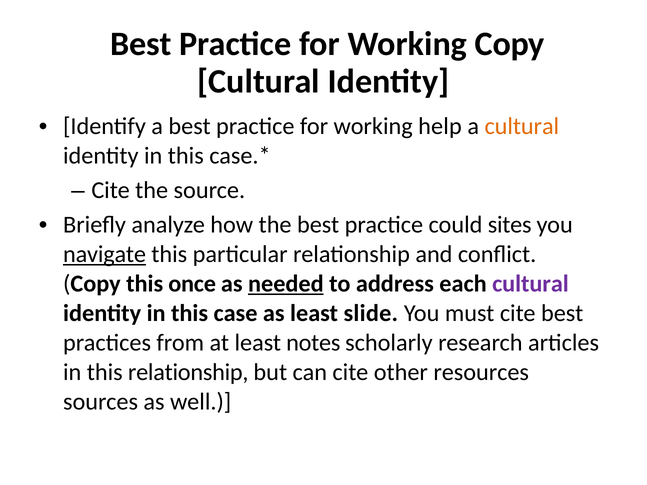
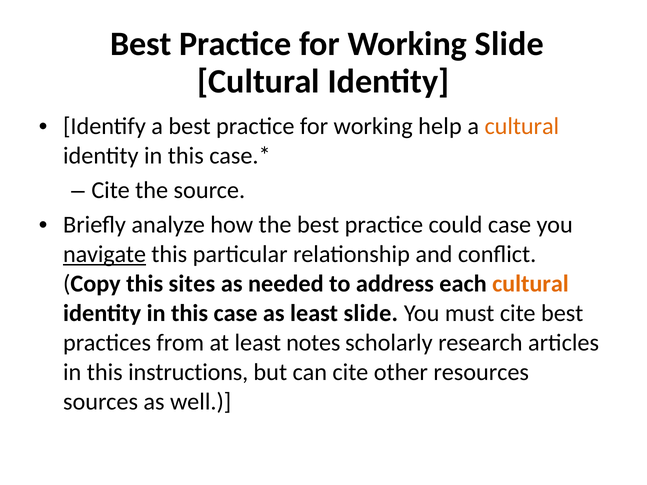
Working Copy: Copy -> Slide (509, 44)
could sites: sites -> case (510, 225)
once: once -> sites (192, 284)
needed underline: present -> none (286, 284)
cultural colour: purple -> orange (530, 284)
this relationship: relationship -> instructions (188, 373)
